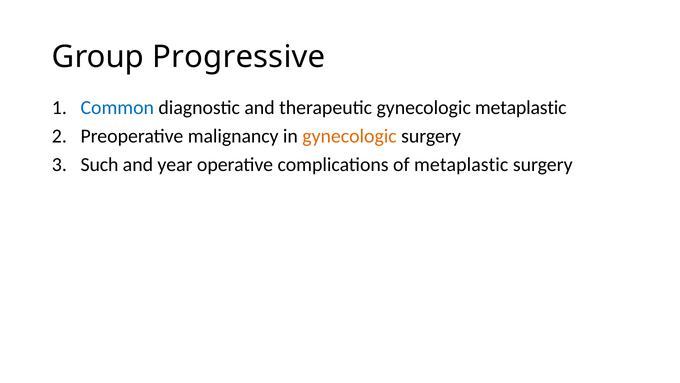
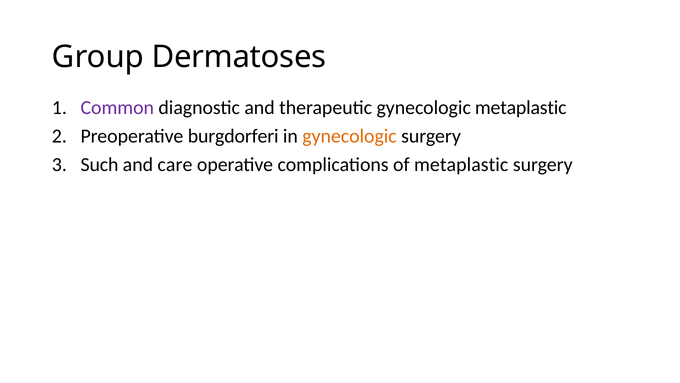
Progressive: Progressive -> Dermatoses (239, 57)
Common colour: blue -> purple (117, 107)
malignancy: malignancy -> burgdorferi (233, 136)
year: year -> care (175, 164)
